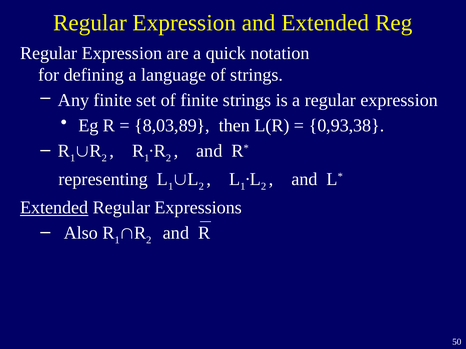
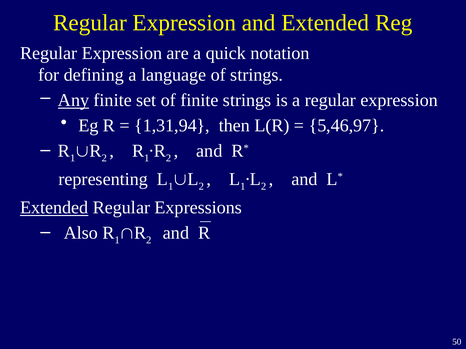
Any underline: none -> present (74, 100)
8,03,89: 8,03,89 -> 1,31,94 (172, 126)
0,93,38: 0,93,38 -> 5,46,97 (347, 126)
